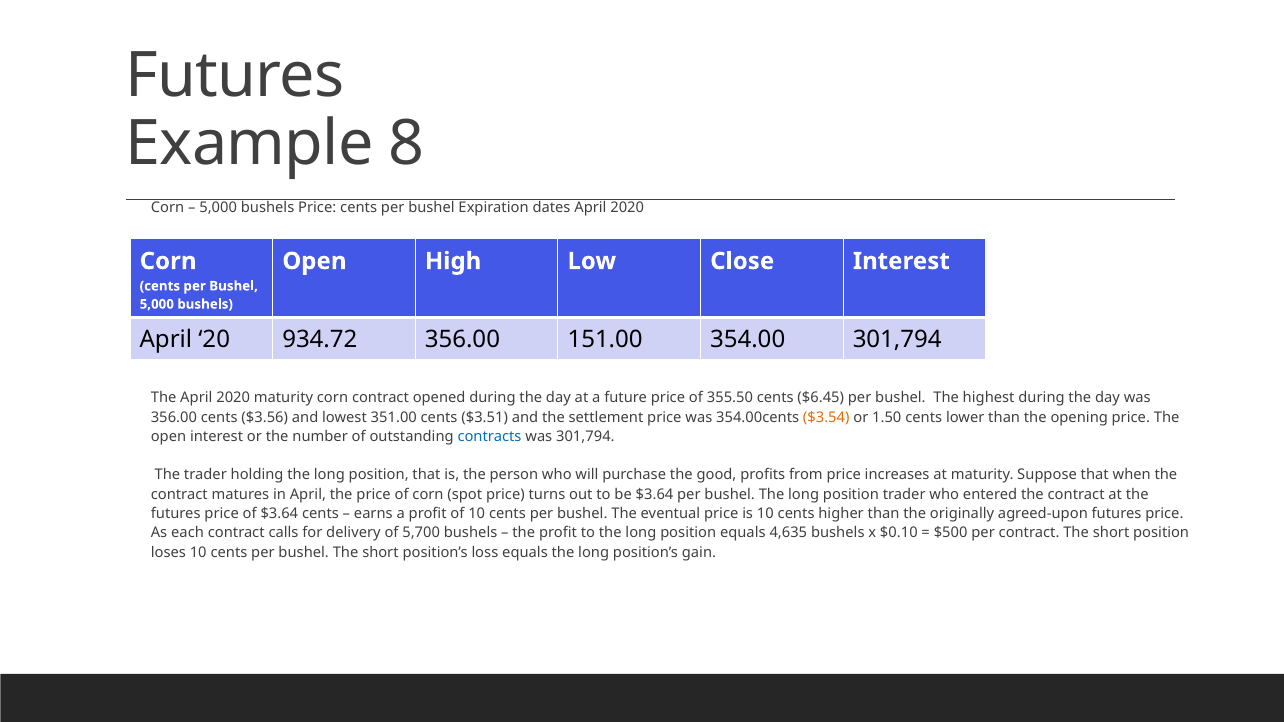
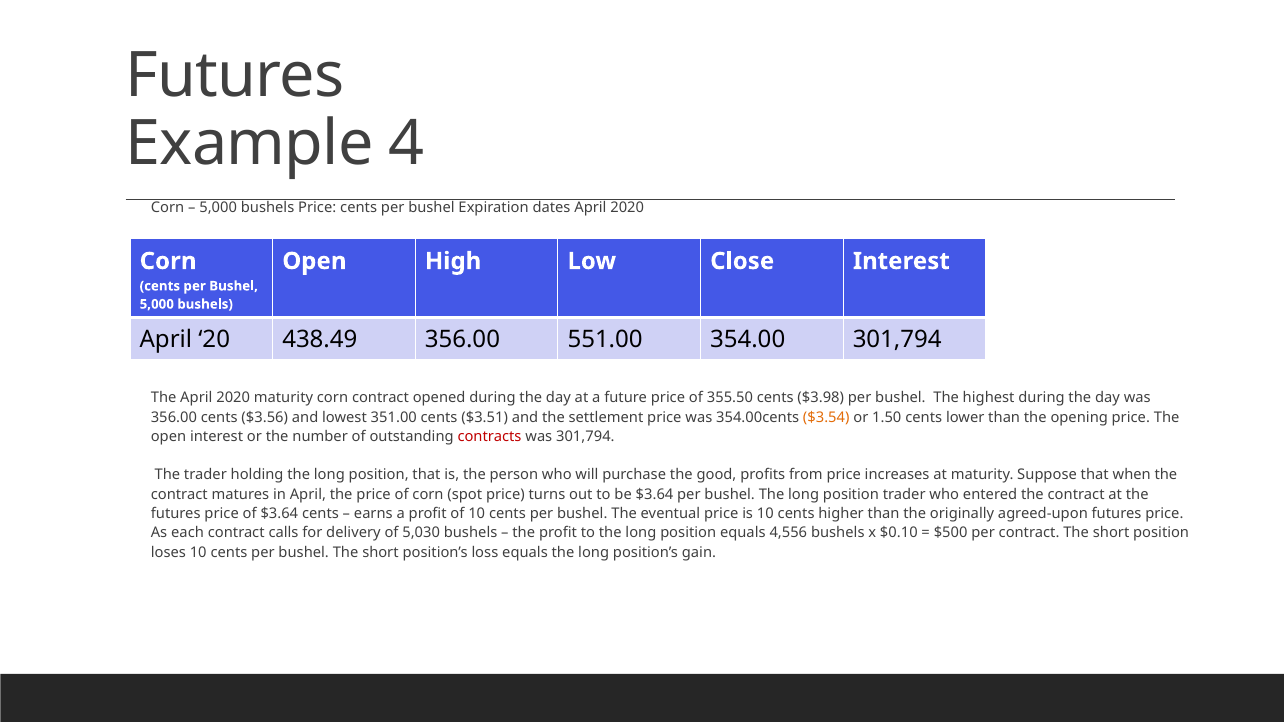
8: 8 -> 4 (407, 144)
934.72: 934.72 -> 438.49 (320, 340)
151.00: 151.00 -> 551.00 (605, 340)
$6.45: $6.45 -> $3.98 (821, 398)
contracts colour: blue -> red (490, 437)
5,700: 5,700 -> 5,030 (421, 533)
4,635: 4,635 -> 4,556 (788, 533)
